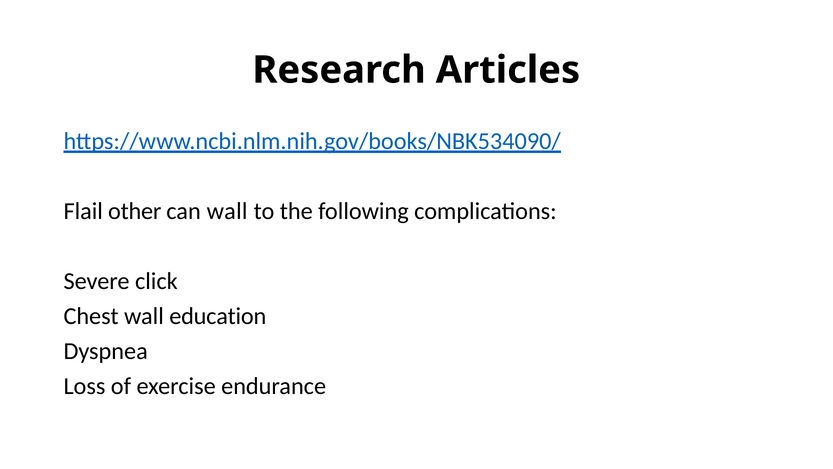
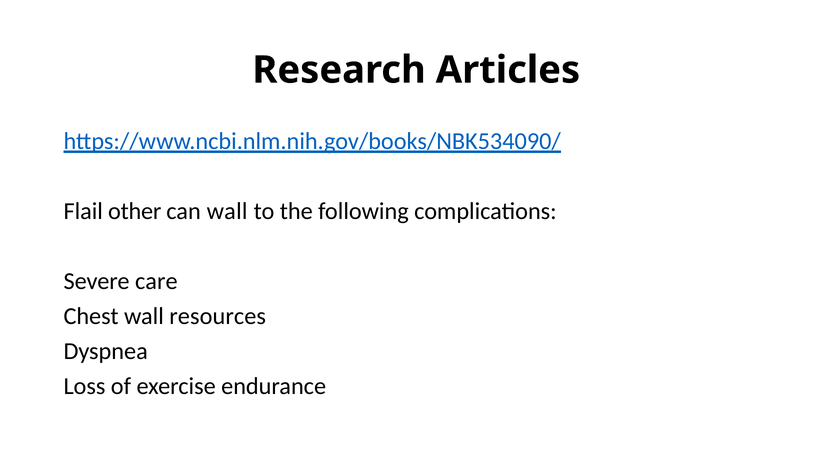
click: click -> care (156, 281)
education: education -> resources (218, 316)
